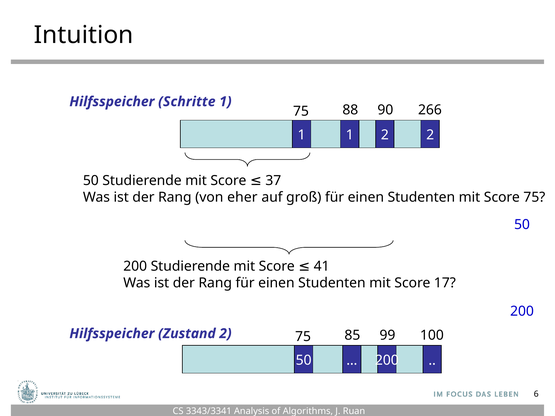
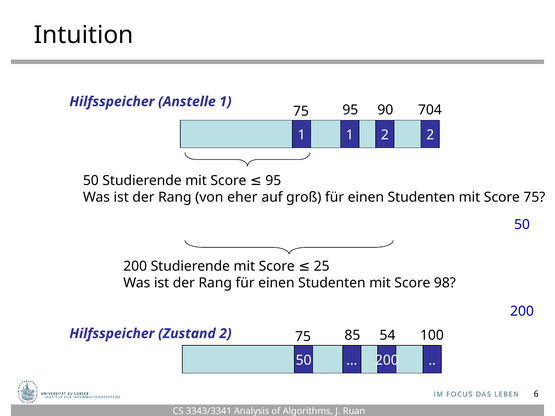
Schritte: Schritte -> Anstelle (187, 102)
75 88: 88 -> 95 (350, 110)
266: 266 -> 704 (430, 110)
37: 37 -> 95 (273, 181)
41: 41 -> 25 (322, 266)
17: 17 -> 98 (445, 283)
99: 99 -> 54 (387, 335)
